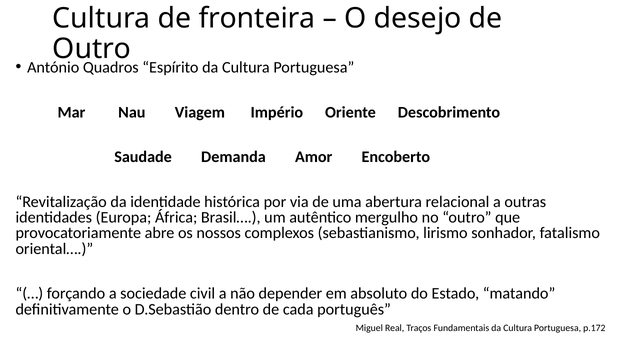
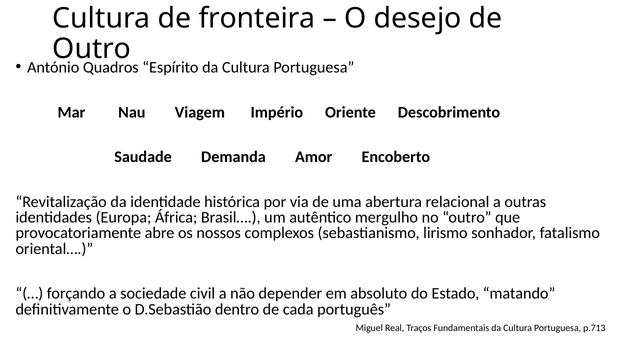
p.172: p.172 -> p.713 (594, 328)
